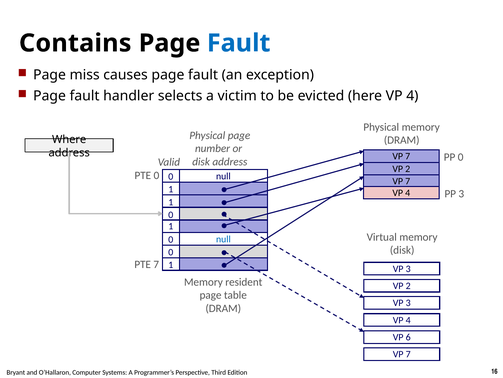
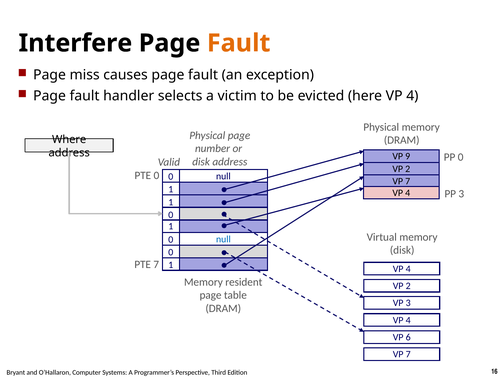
Contains: Contains -> Interfere (75, 43)
Fault colour: blue -> orange (239, 43)
7: 7 -> 9 (408, 156)
3: 3 -> 4 (408, 268)
